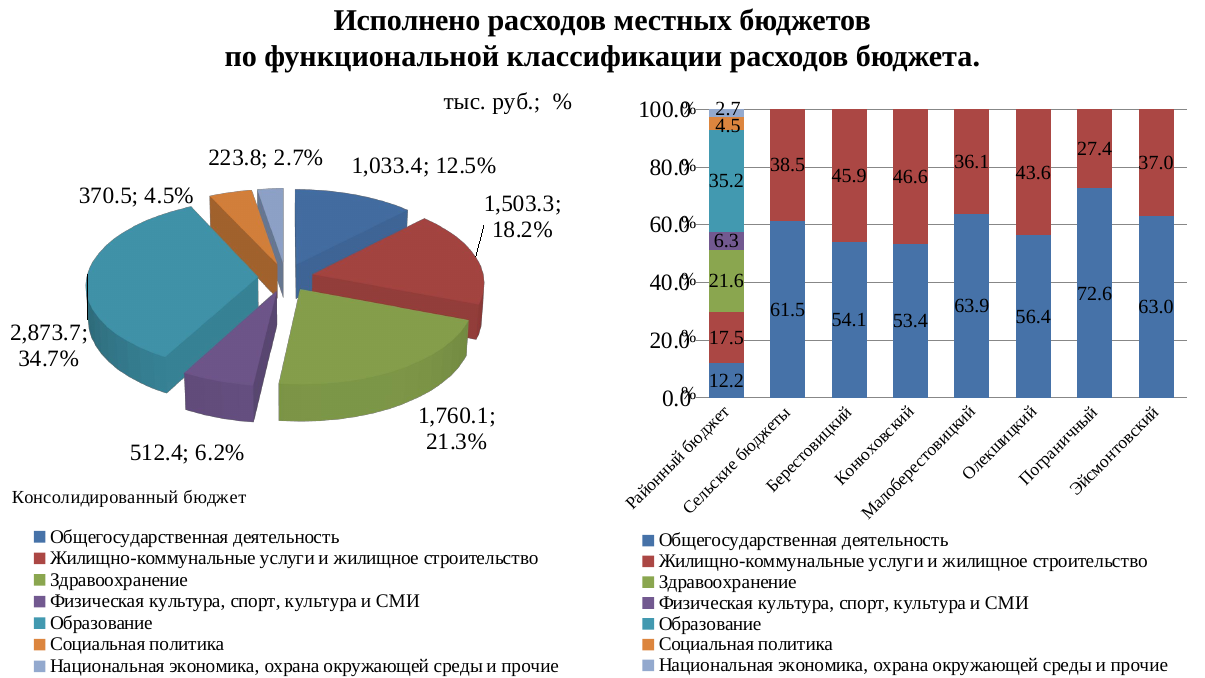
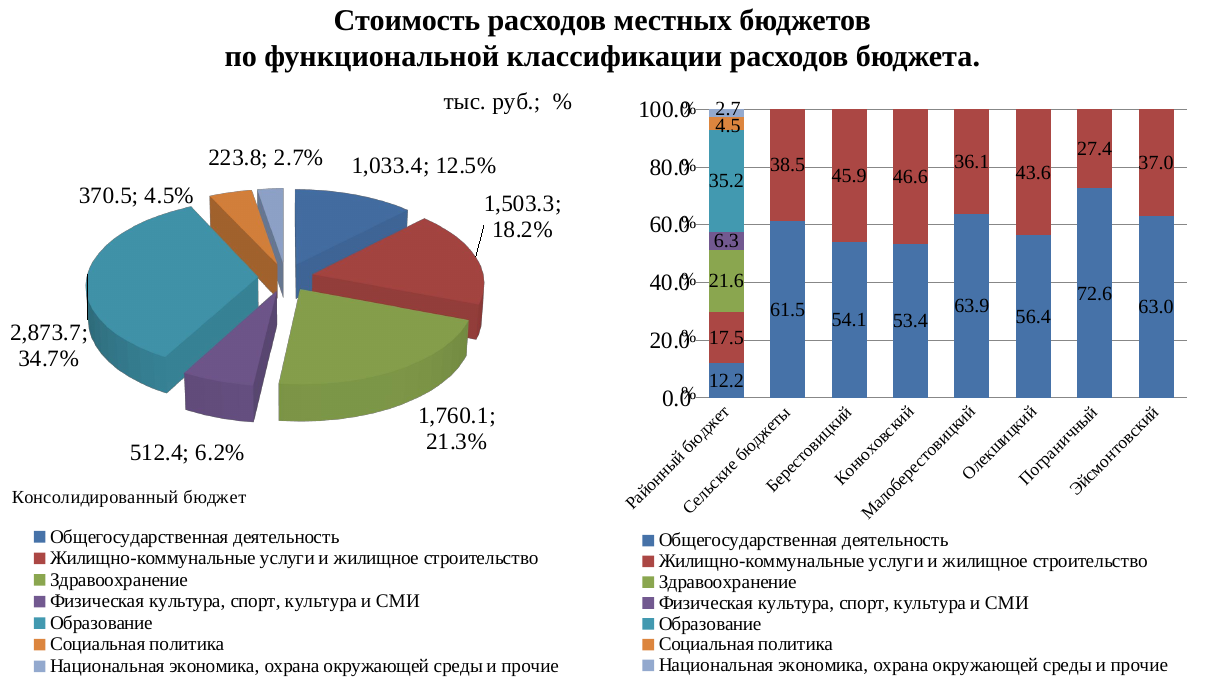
Исполнено: Исполнено -> Стоимость (407, 21)
